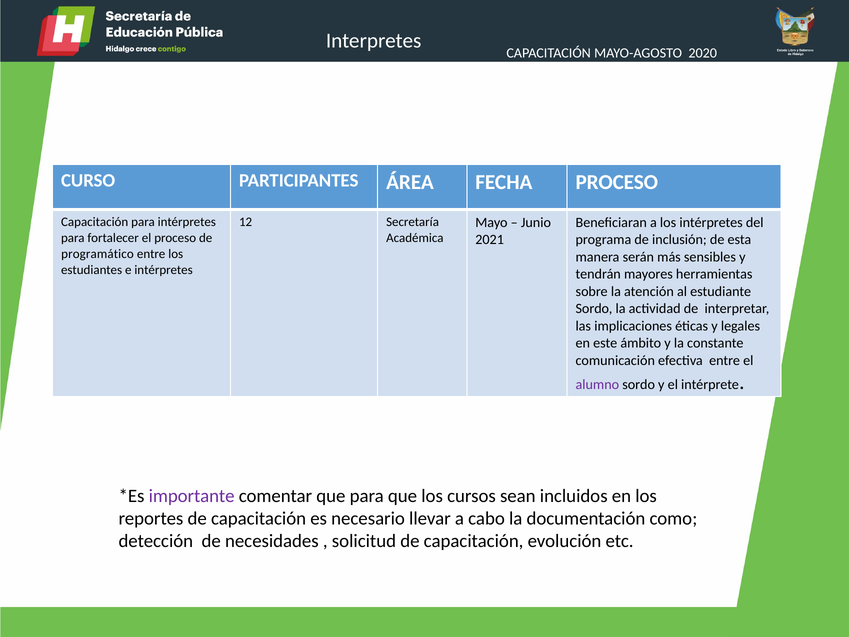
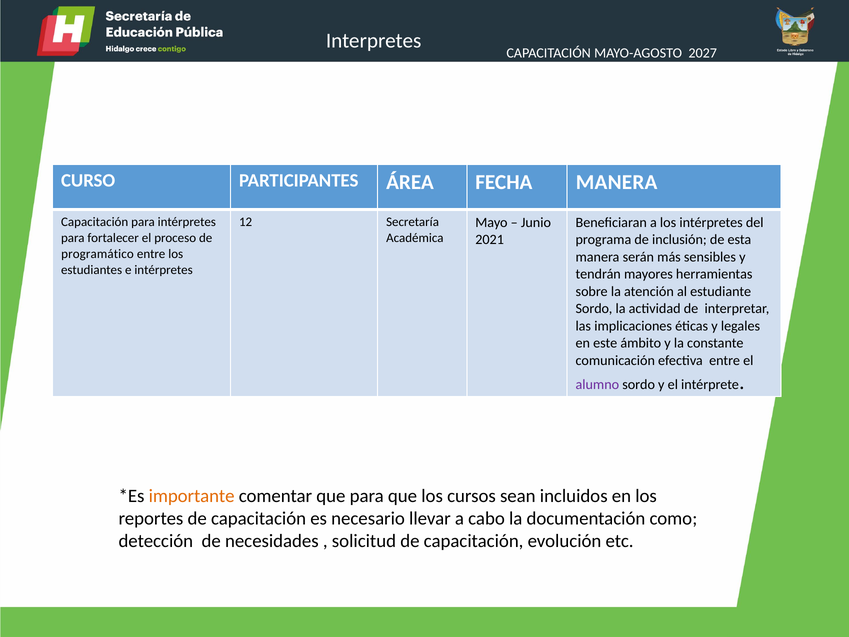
2020: 2020 -> 2027 (703, 53)
FECHA PROCESO: PROCESO -> MANERA (617, 182)
importante colour: purple -> orange (192, 496)
